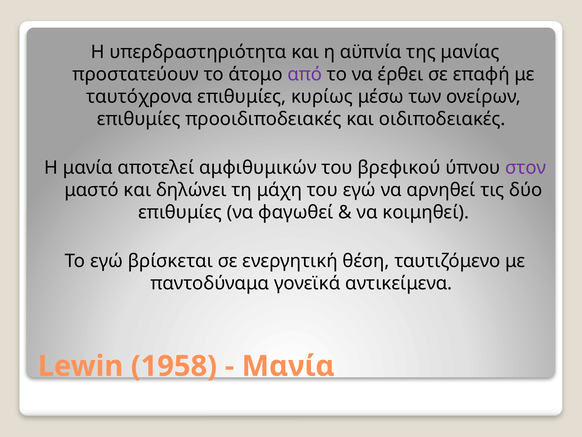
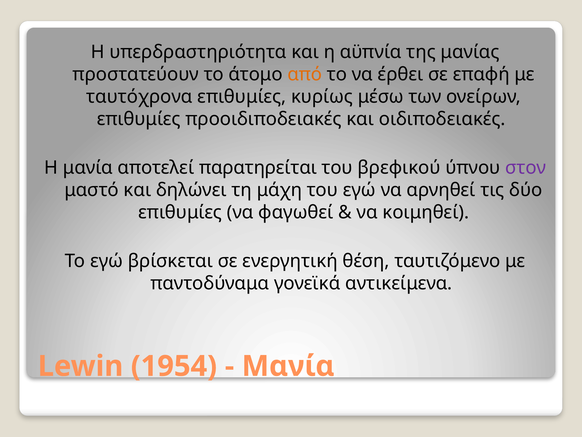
από colour: purple -> orange (305, 74)
αμφιθυμικών: αμφιθυμικών -> παρατηρείται (258, 168)
1958: 1958 -> 1954 (174, 366)
